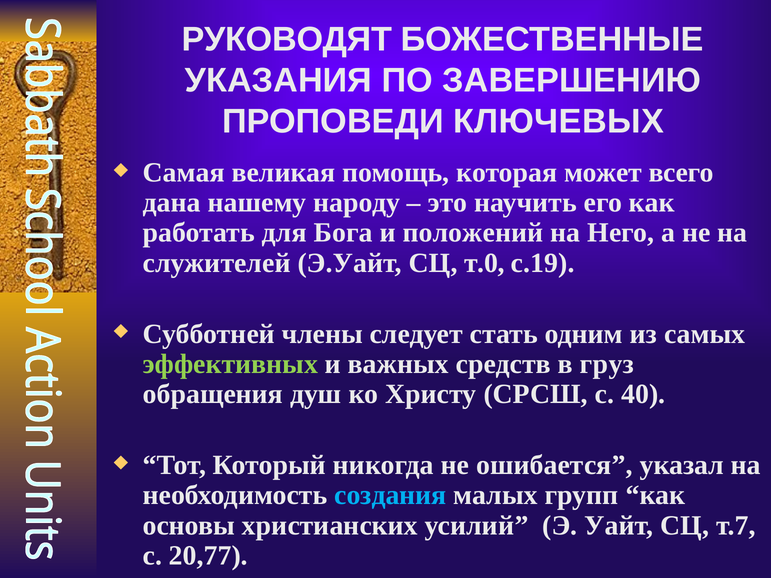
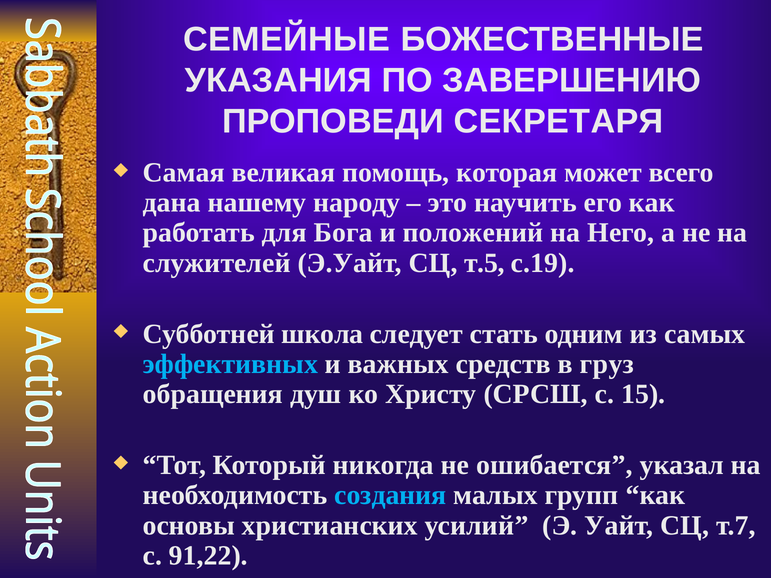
РУКОВОДЯТ: РУКОВОДЯТ -> СЕМЕЙНЫЕ (287, 39)
КЛЮЧЕВЫХ: КЛЮЧЕВЫХ -> СЕКРЕТАРЯ (559, 122)
т.0: т.0 -> т.5 (484, 263)
члены: члены -> школа (322, 334)
эффективных colour: light green -> light blue (230, 364)
40: 40 -> 15 (643, 394)
20,77: 20,77 -> 91,22 (208, 556)
